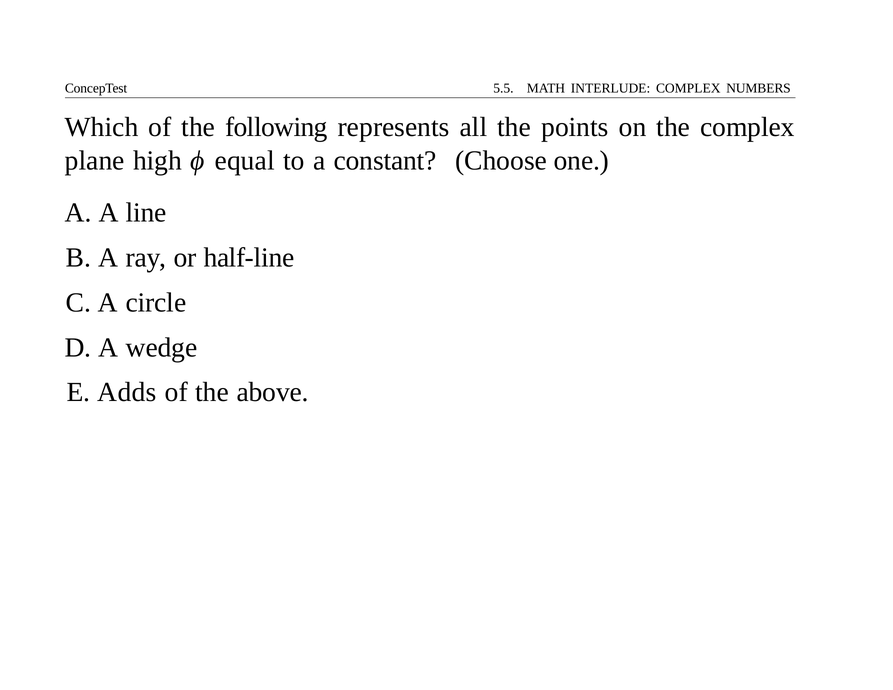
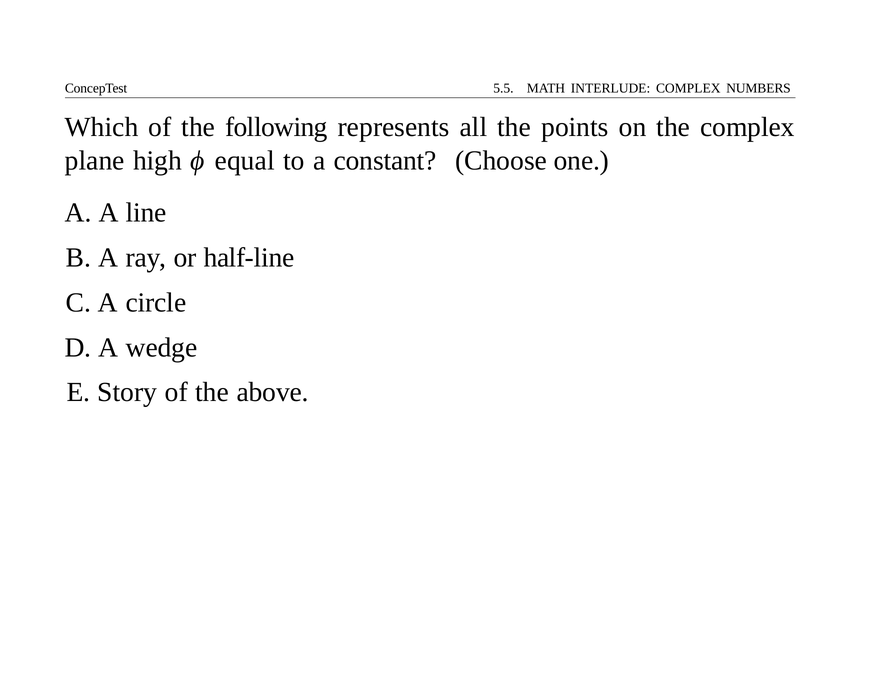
Adds: Adds -> Story (127, 392)
